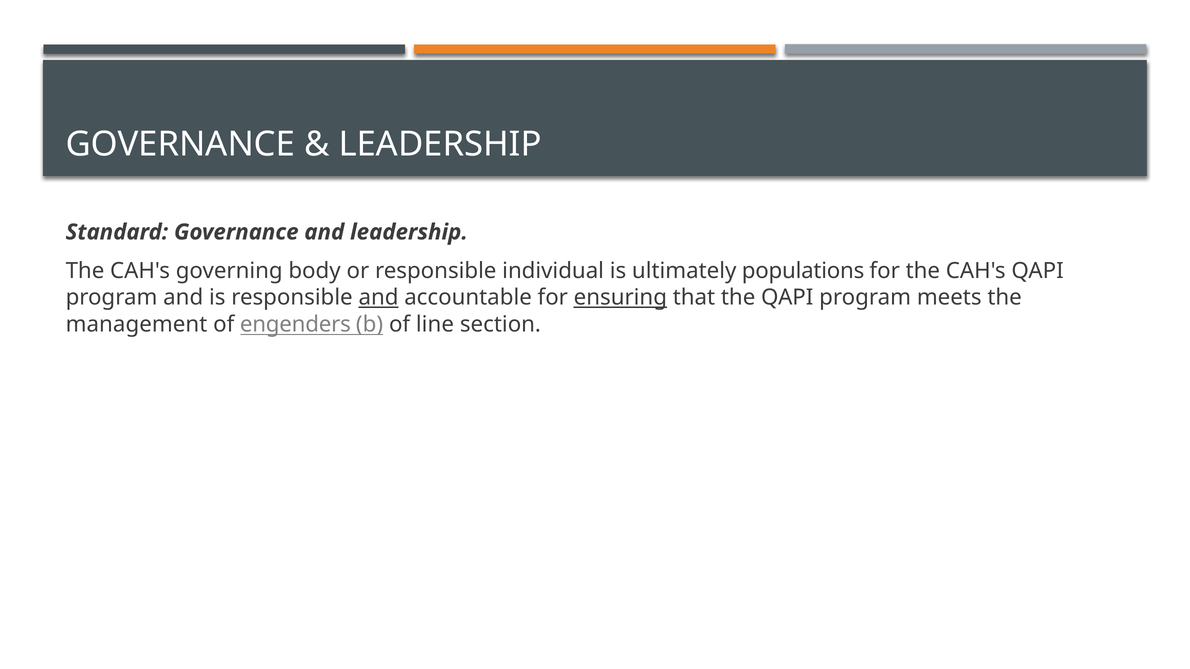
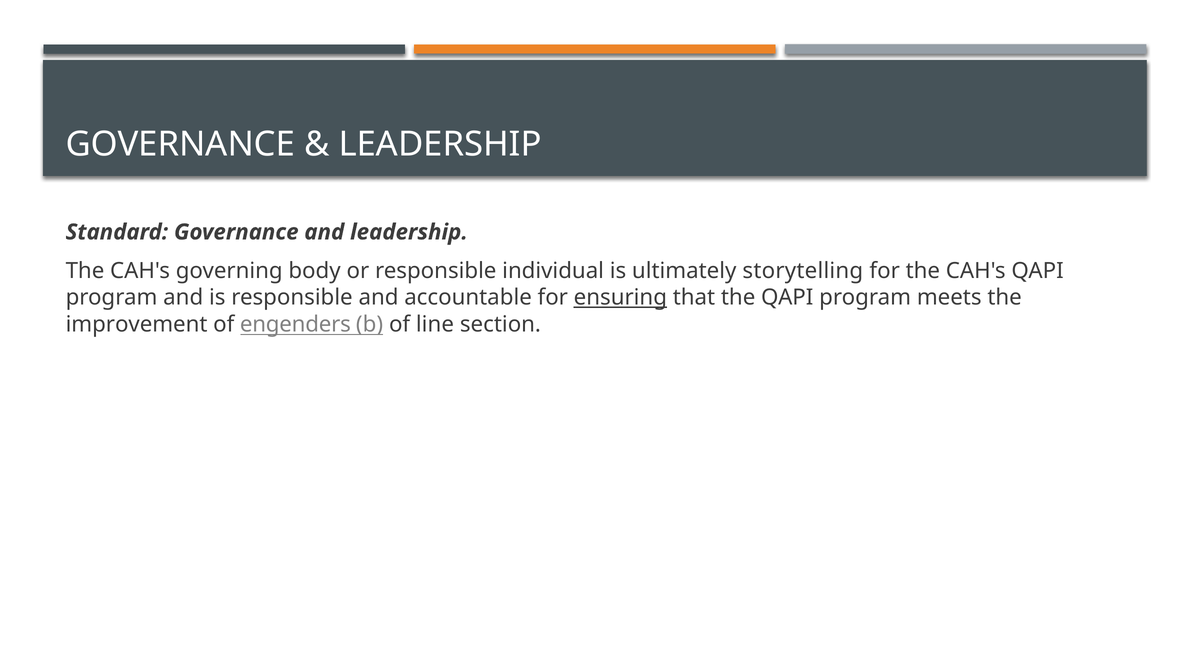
populations: populations -> storytelling (803, 271)
and underline: present -> none (379, 298)
management: management -> improvement (137, 324)
